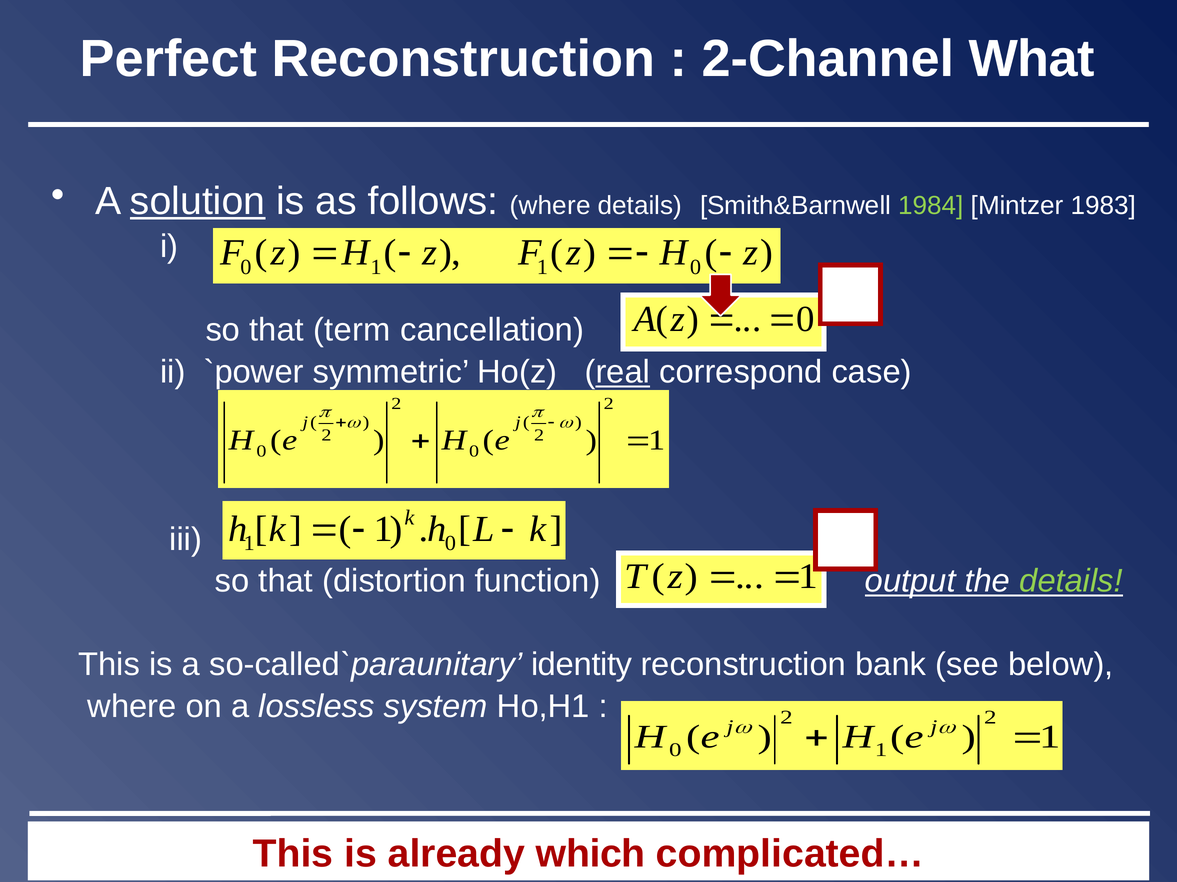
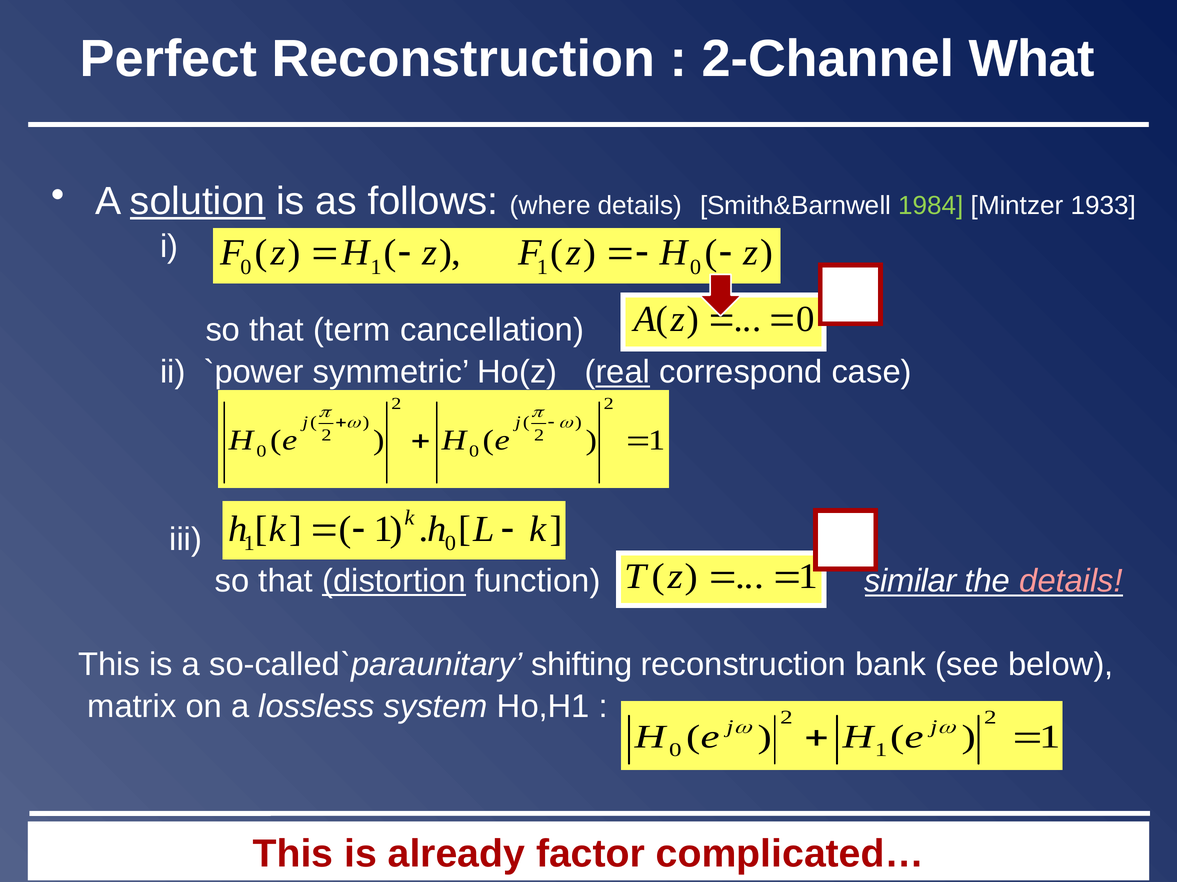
1983: 1983 -> 1933 (1103, 206)
distortion underline: none -> present (394, 582)
output: output -> similar (910, 582)
details colour: light green -> pink (1071, 582)
identity: identity -> shifting (582, 665)
where: where -> matrix (132, 707)
which: which -> factor (590, 854)
